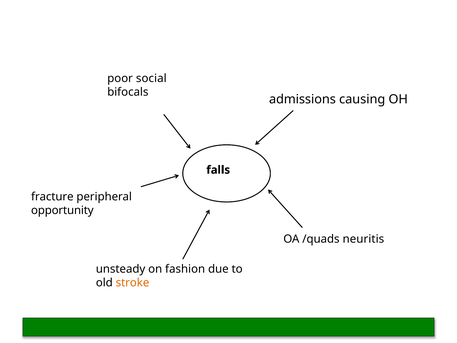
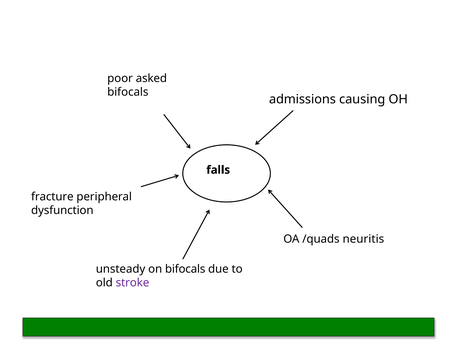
social: social -> asked (151, 78)
opportunity: opportunity -> dysfunction (62, 210)
on fashion: fashion -> bifocals (185, 269)
stroke colour: orange -> purple (132, 283)
